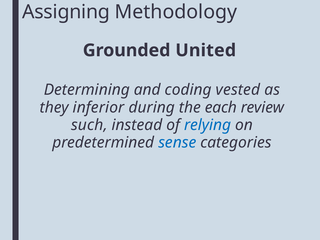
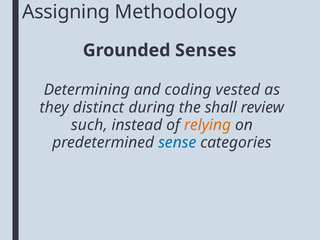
United: United -> Senses (206, 50)
inferior: inferior -> distinct (99, 107)
each: each -> shall (221, 107)
relying colour: blue -> orange (208, 125)
